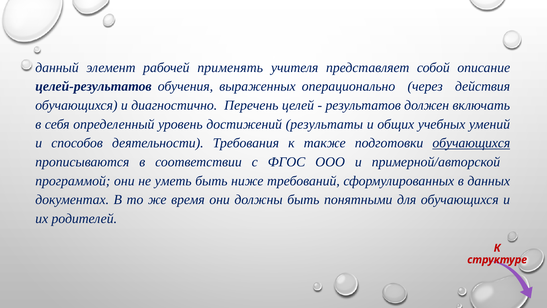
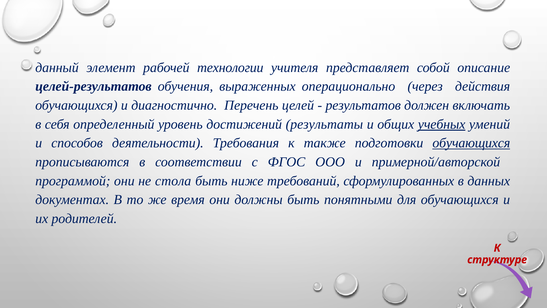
применять: применять -> технологии (230, 68)
учебных underline: none -> present (442, 124)
уметь: уметь -> стола (173, 181)
